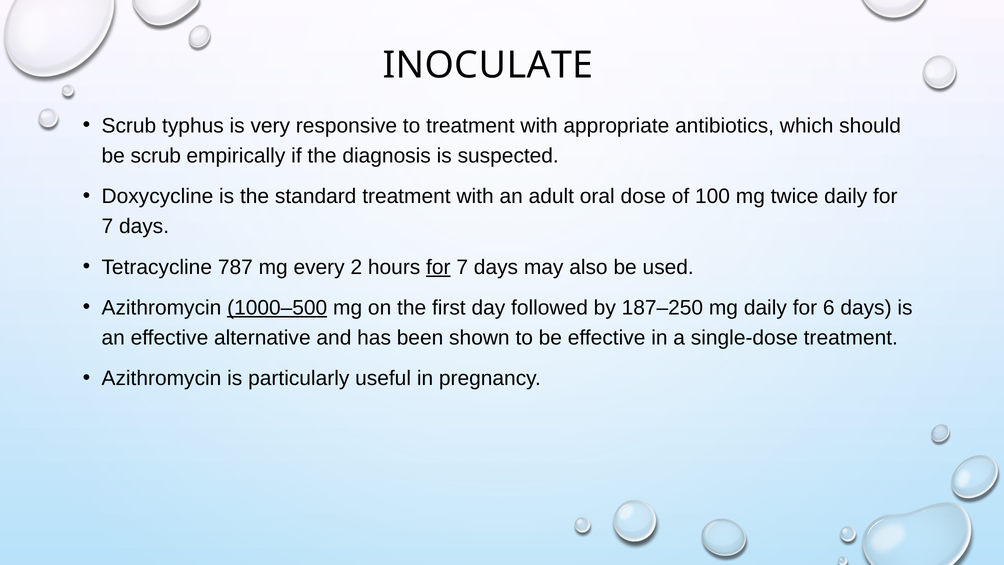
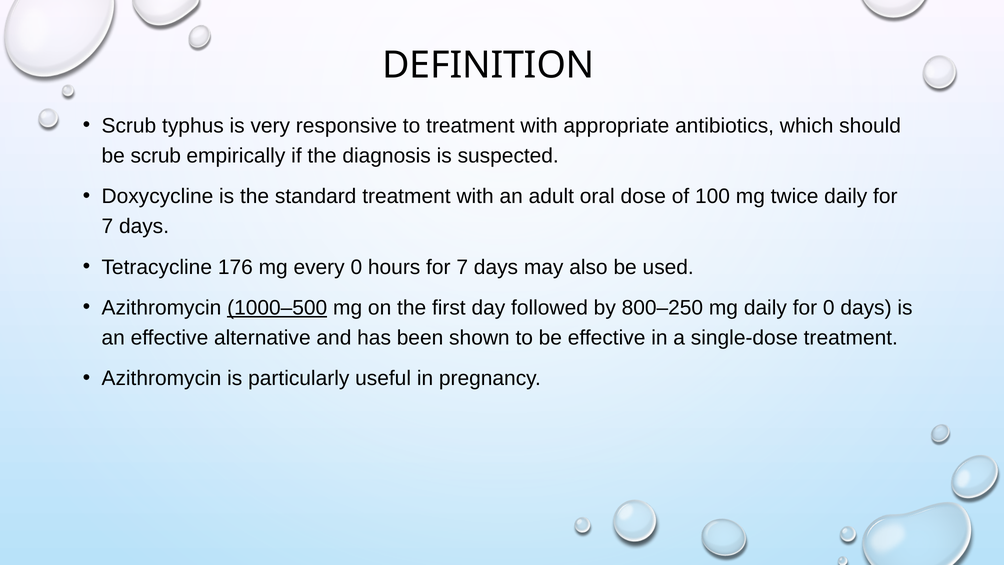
INOCULATE: INOCULATE -> DEFINITION (488, 65)
787: 787 -> 176 (235, 267)
every 2: 2 -> 0 (356, 267)
for underline: present -> none (438, 267)
187–250: 187–250 -> 800–250 (662, 308)
for 6: 6 -> 0 (829, 308)
